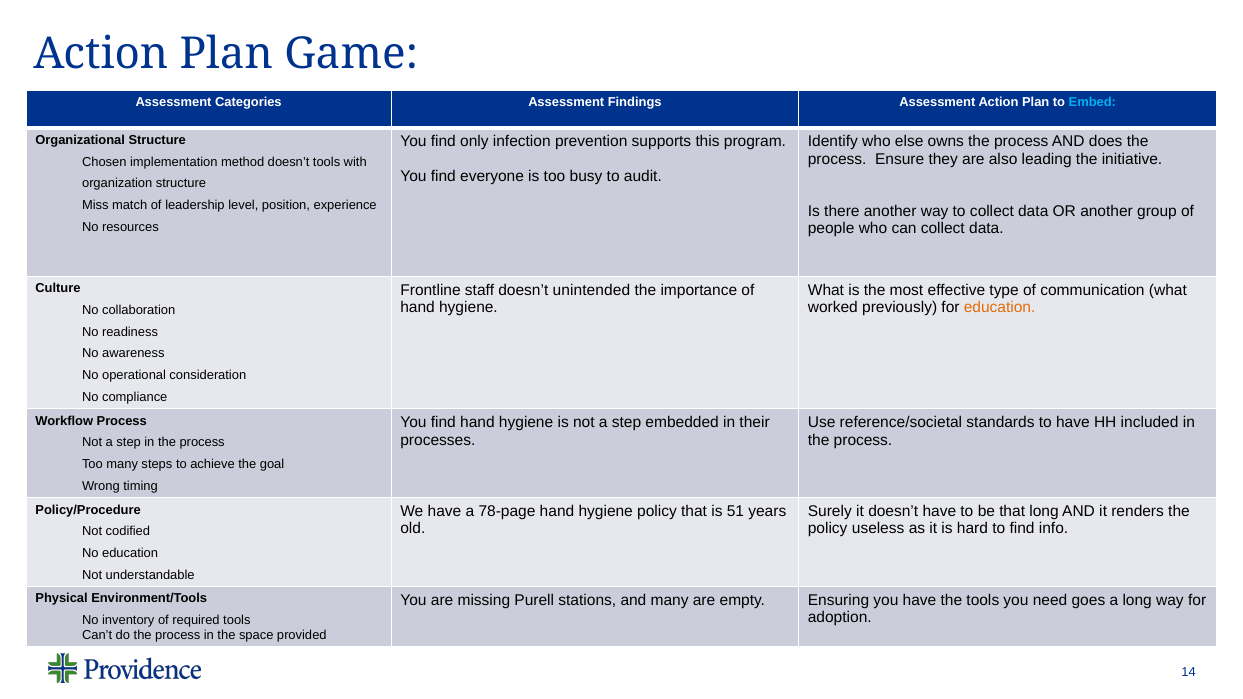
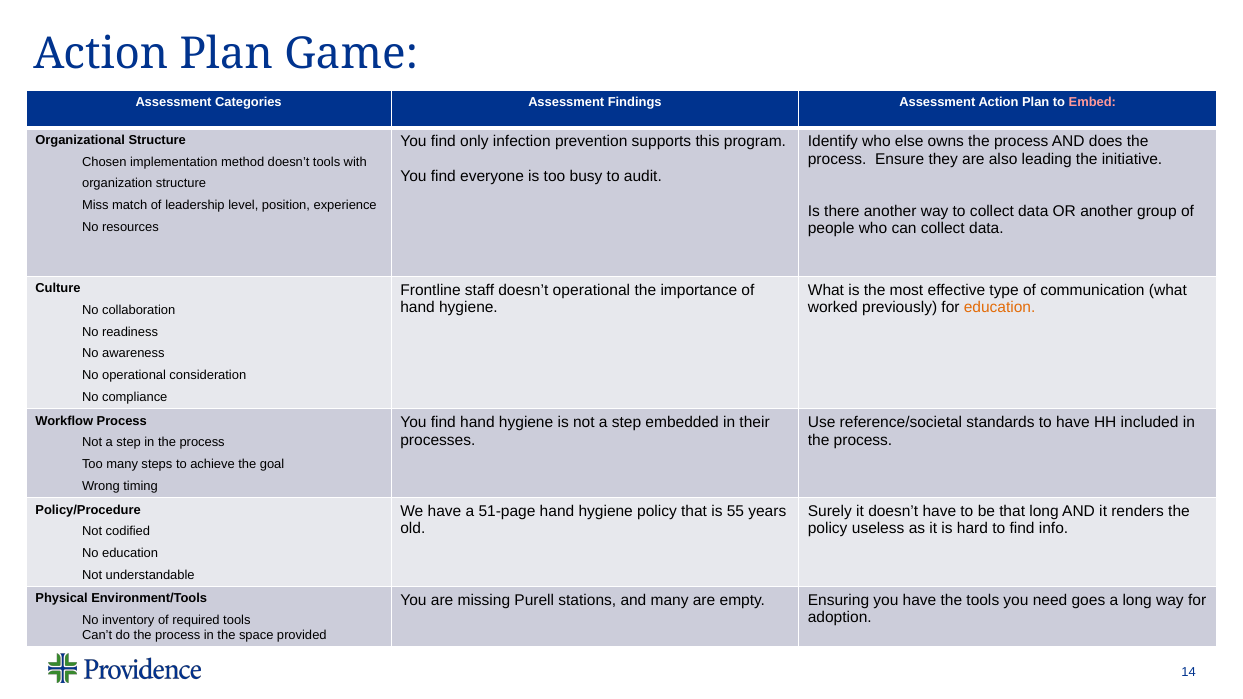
Embed colour: light blue -> pink (1092, 102)
doesn’t unintended: unintended -> operational (591, 290)
78-page: 78-page -> 51-page (507, 512)
51: 51 -> 55 (735, 512)
